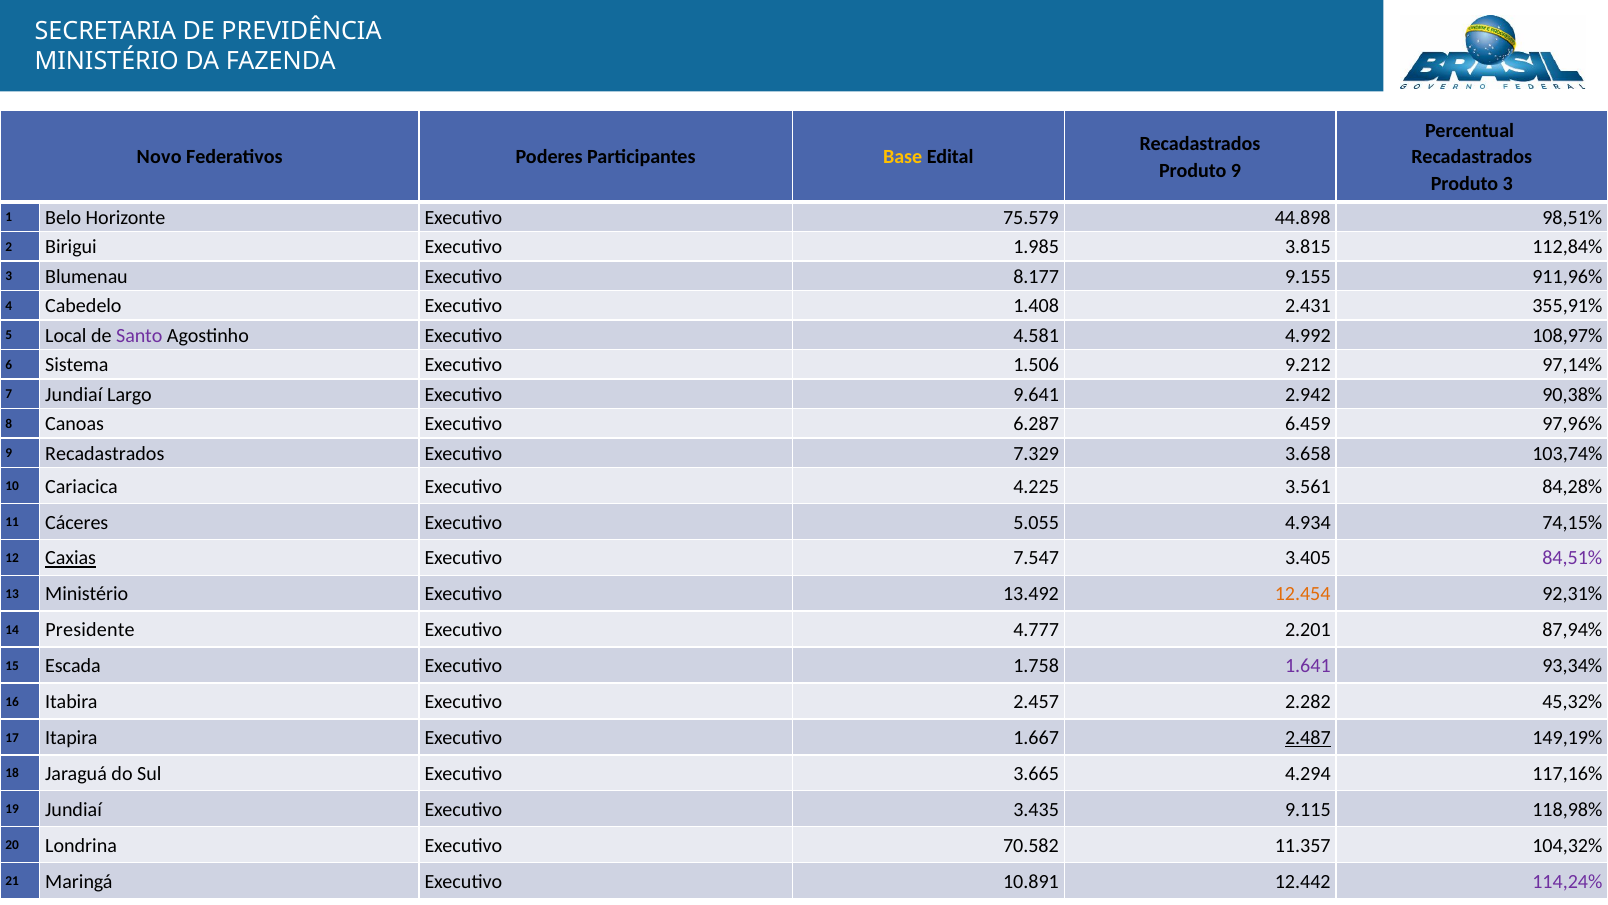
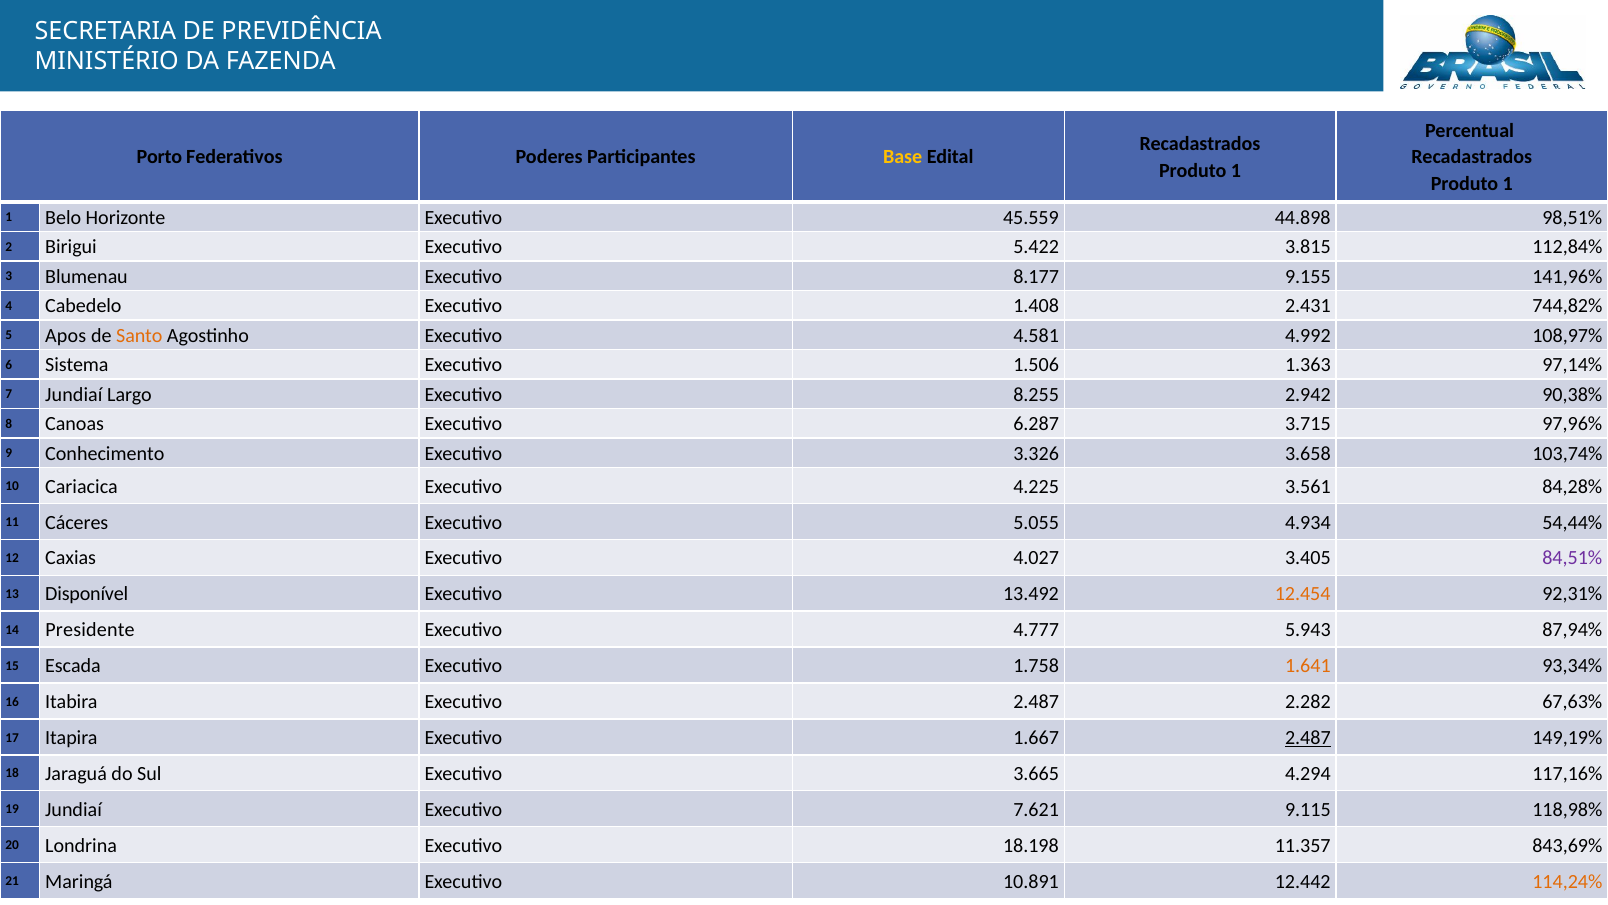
Novo: Novo -> Porto (159, 157)
9: 9 -> 1 (1236, 170)
3: 3 -> 1 (1508, 183)
75.579: 75.579 -> 45.559 (1031, 218)
1.985: 1.985 -> 5.422 (1036, 247)
911,96%: 911,96% -> 141,96% (1567, 277)
355,91%: 355,91% -> 744,82% (1567, 306)
Local: Local -> Apos (66, 336)
Santo colour: purple -> orange (139, 336)
9.212: 9.212 -> 1.363 (1308, 365)
9.641: 9.641 -> 8.255 (1036, 395)
6.459: 6.459 -> 3.715 (1308, 424)
9 Recadastrados: Recadastrados -> Conhecimento (105, 454)
7.329: 7.329 -> 3.326 (1036, 454)
74,15%: 74,15% -> 54,44% (1572, 522)
Caxias underline: present -> none (71, 558)
7.547: 7.547 -> 4.027 (1036, 558)
13 Ministério: Ministério -> Disponível (87, 594)
2.201: 2.201 -> 5.943 (1308, 630)
1.641 colour: purple -> orange (1308, 666)
Executivo 2.457: 2.457 -> 2.487 (1036, 702)
45,32%: 45,32% -> 67,63% (1572, 702)
3.435: 3.435 -> 7.621 (1036, 809)
70.582: 70.582 -> 18.198 (1031, 845)
104,32%: 104,32% -> 843,69% (1567, 845)
114,24% colour: purple -> orange (1567, 881)
